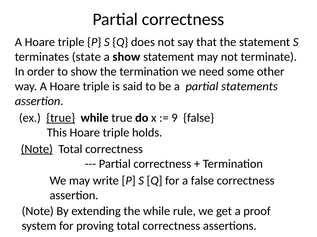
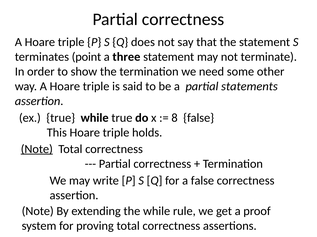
state: state -> point (86, 57)
a show: show -> three (126, 57)
true underline: present -> none (61, 118)
9: 9 -> 8 (175, 118)
